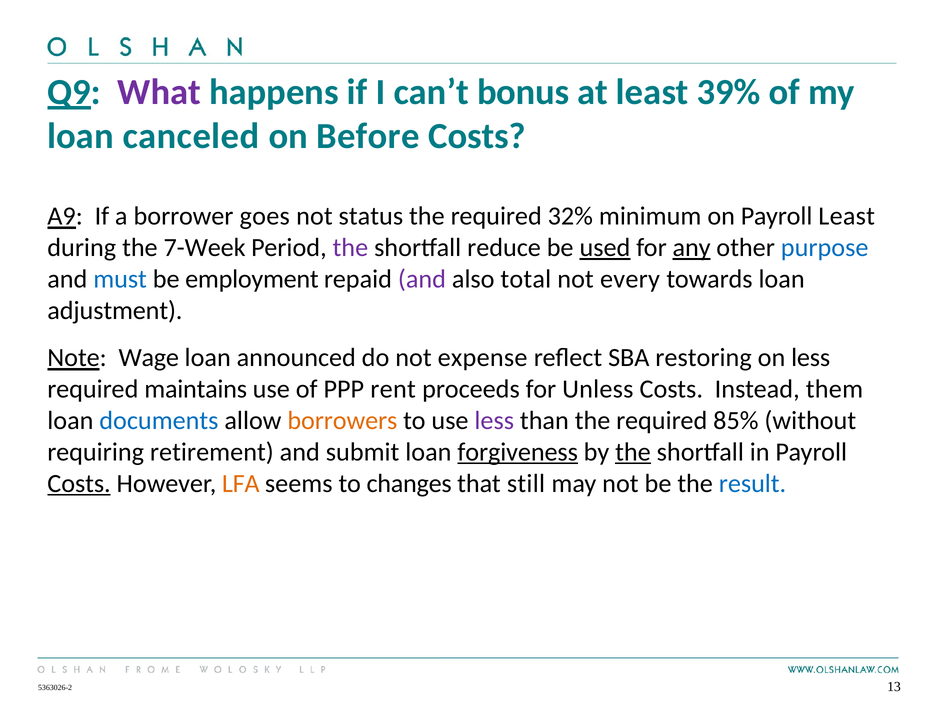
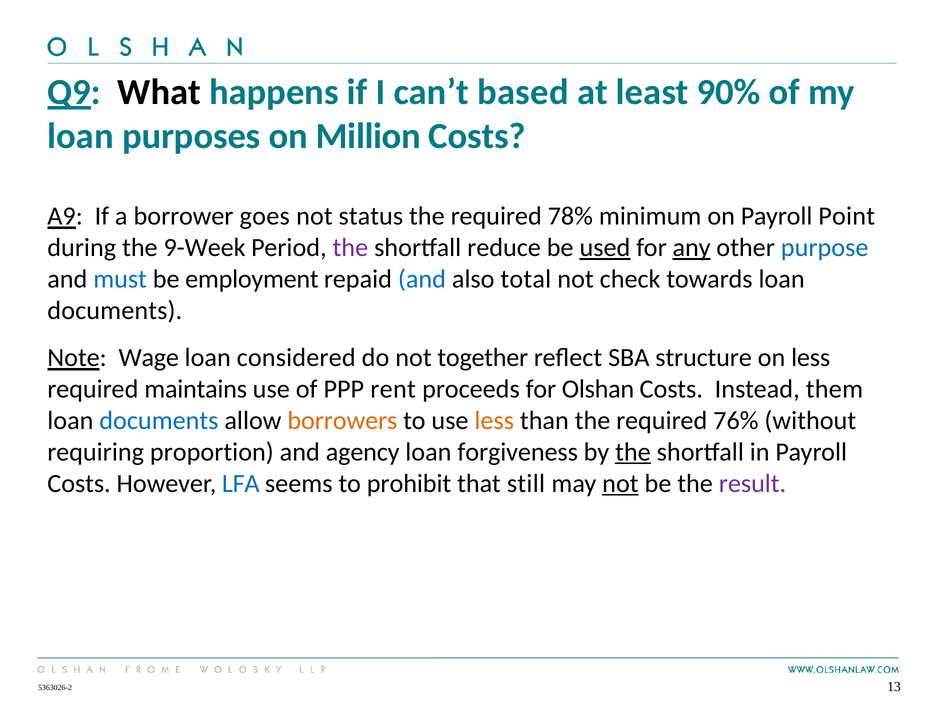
What colour: purple -> black (159, 92)
bonus: bonus -> based (523, 92)
39%: 39% -> 90% (729, 92)
canceled: canceled -> purposes (191, 136)
Before: Before -> Million (368, 136)
32%: 32% -> 78% (570, 216)
Payroll Least: Least -> Point (847, 216)
7-Week: 7-Week -> 9-Week (205, 248)
and colour: purple -> blue (422, 279)
every: every -> check (630, 279)
adjustment: adjustment -> documents (115, 311)
announced: announced -> considered (296, 358)
expense: expense -> together (483, 358)
restoring: restoring -> structure (704, 358)
Unless: Unless -> Olshan (598, 389)
less colour: purple -> orange (494, 421)
85%: 85% -> 76% (736, 421)
retirement: retirement -> proportion (212, 452)
submit: submit -> agency (363, 452)
forgiveness underline: present -> none (518, 452)
Costs underline: present -> none (79, 484)
LFA colour: orange -> blue (241, 484)
changes: changes -> prohibit (409, 484)
not underline: none -> present (620, 484)
result colour: blue -> purple (753, 484)
